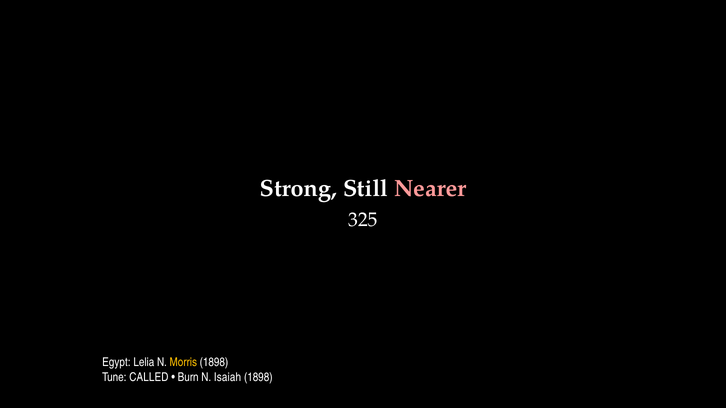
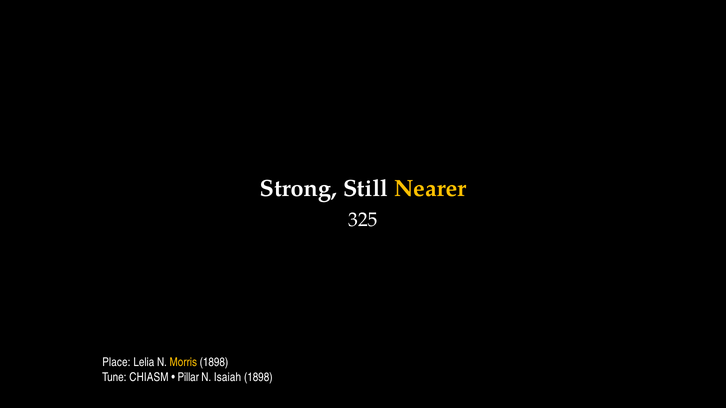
Nearer colour: pink -> yellow (430, 189)
Egypt: Egypt -> Place (116, 362)
CALLED: CALLED -> CHIASM (149, 378)
Burn: Burn -> Pillar (188, 378)
